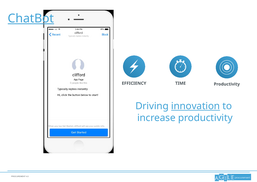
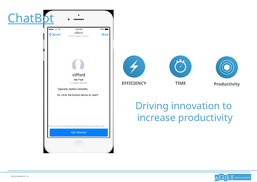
innovation underline: present -> none (196, 106)
